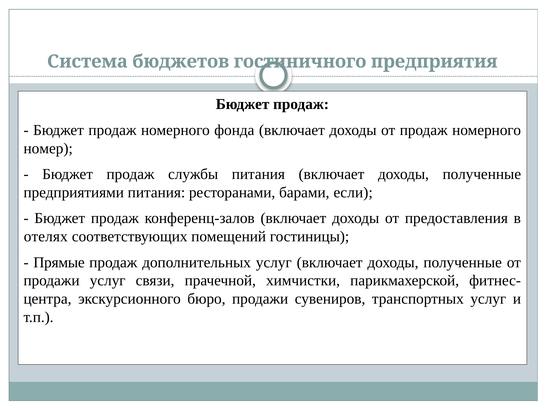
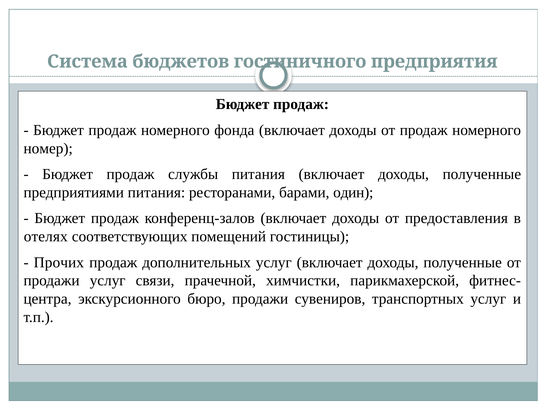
если: если -> один (353, 193)
Прямые: Прямые -> Прочих (59, 263)
